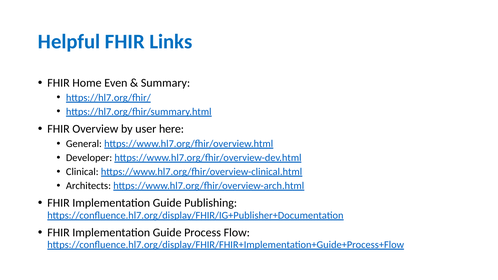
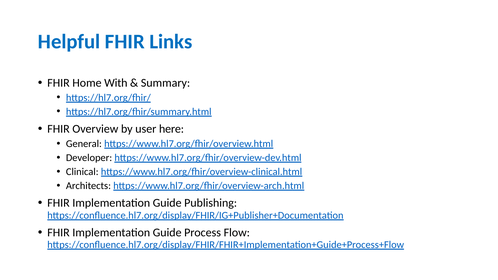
Even: Even -> With (116, 83)
